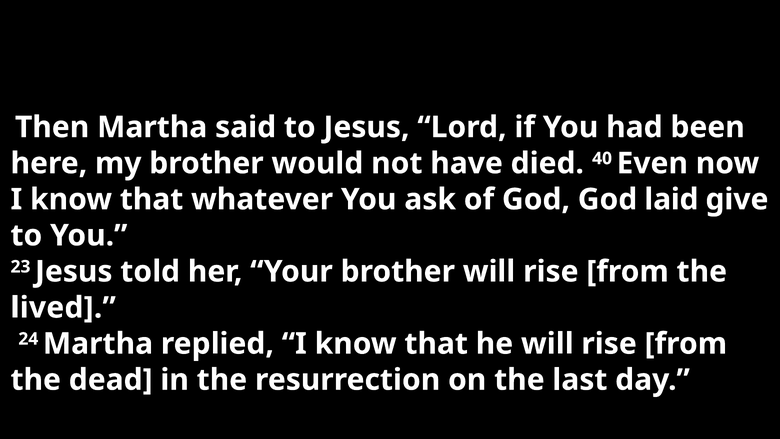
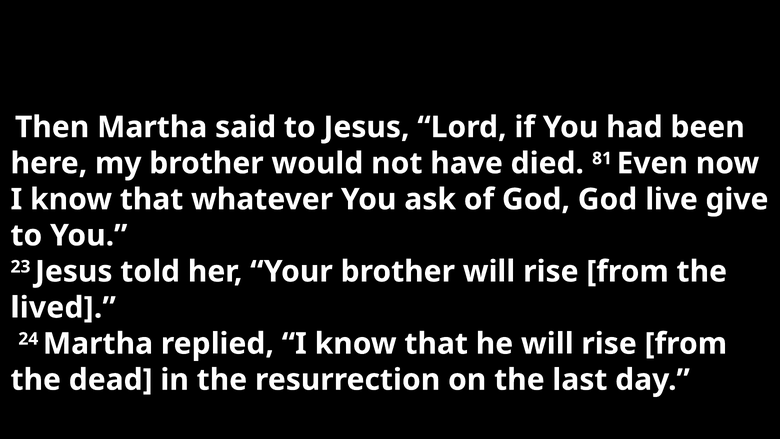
40: 40 -> 81 (602, 158)
laid: laid -> live (671, 199)
